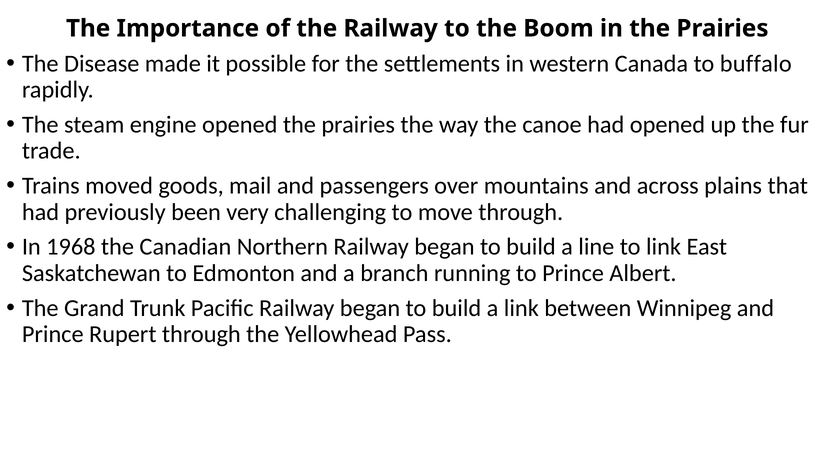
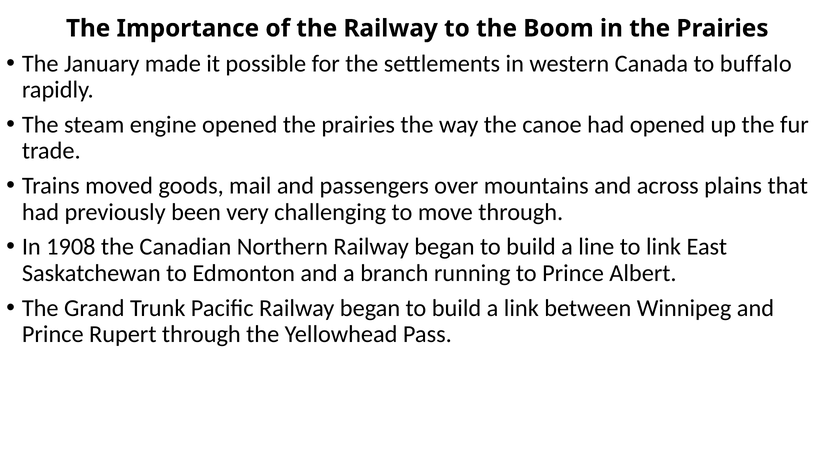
Disease: Disease -> January (102, 64)
1968: 1968 -> 1908 (71, 247)
